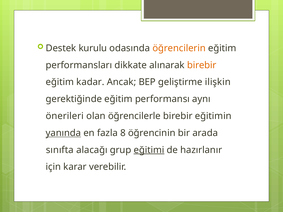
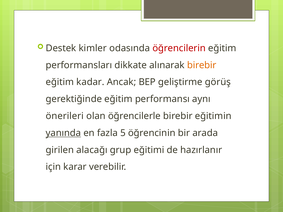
kurulu: kurulu -> kimler (93, 48)
öğrencilerin colour: orange -> red (179, 48)
ilişkin: ilişkin -> görüş (218, 82)
8: 8 -> 5 (123, 133)
sınıfta: sınıfta -> girilen (60, 150)
eğitimi underline: present -> none (149, 150)
